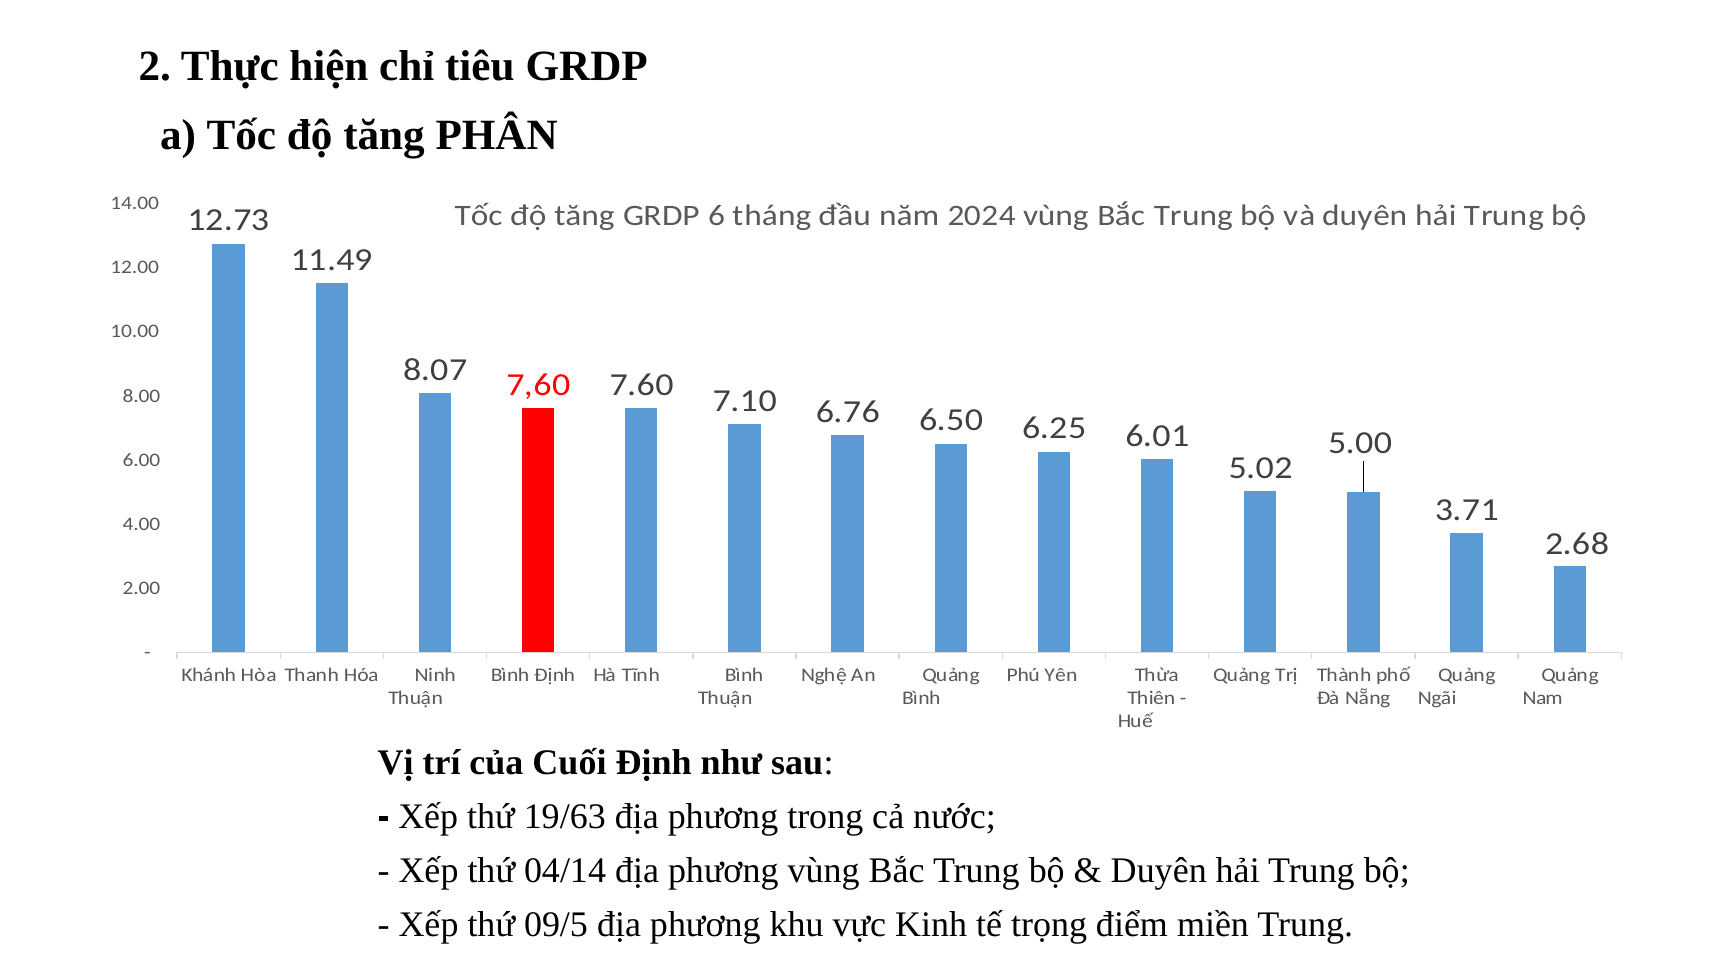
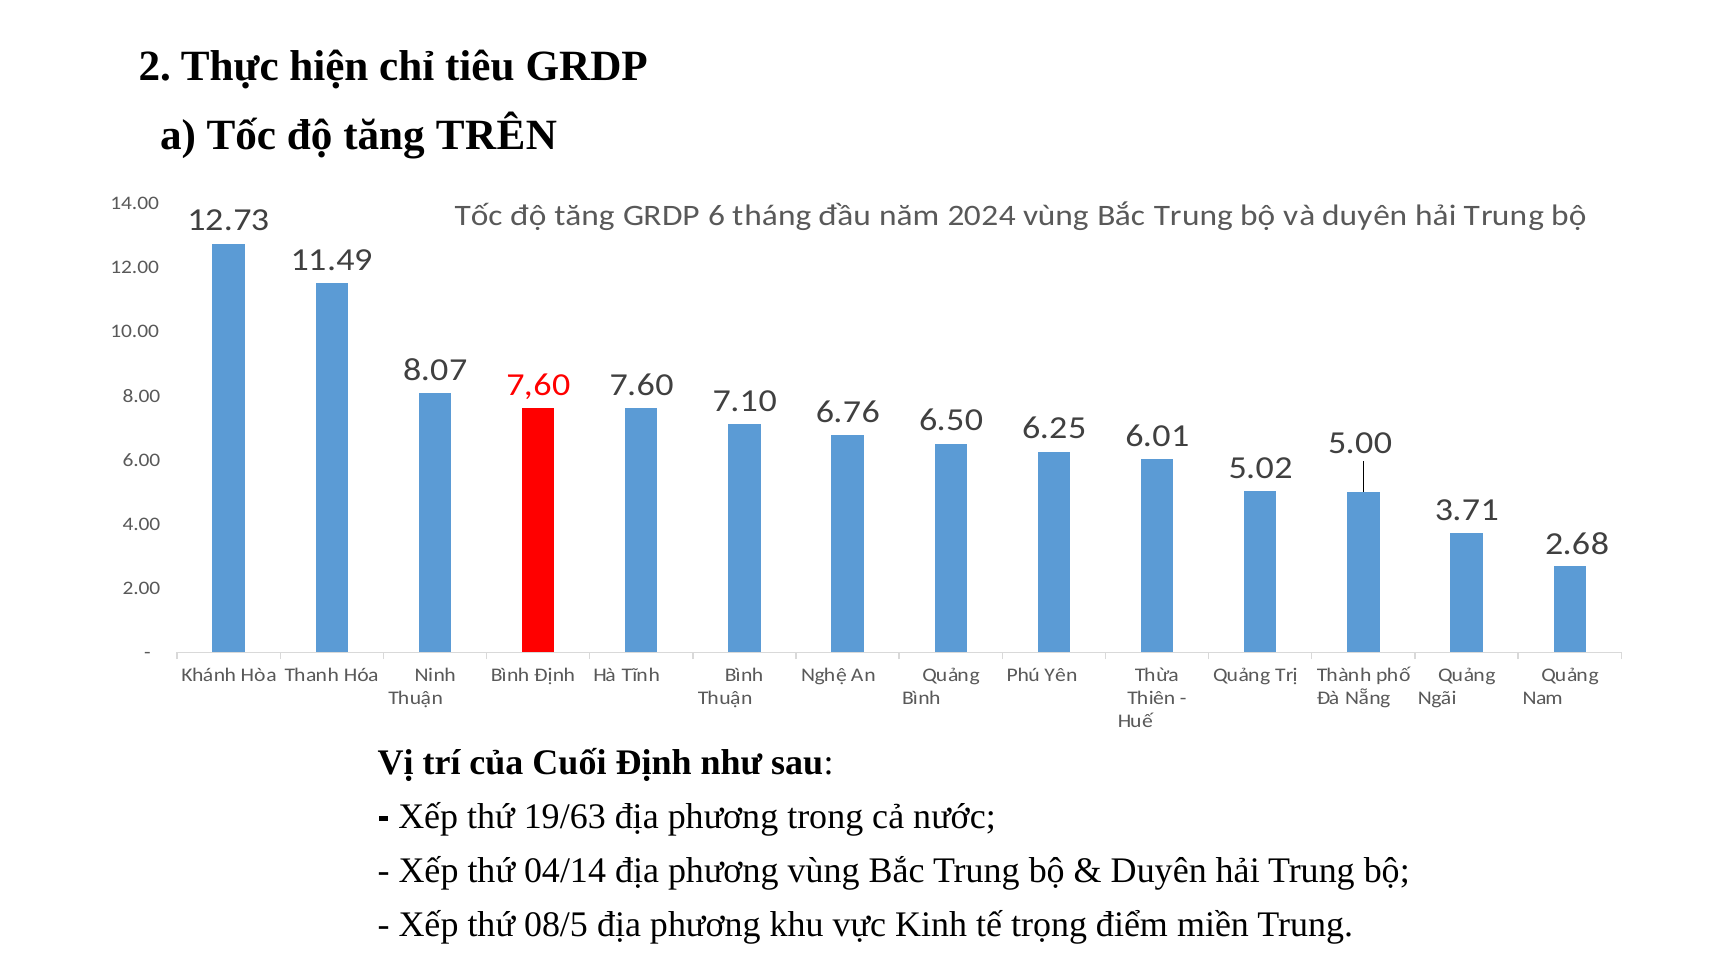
PHÂN: PHÂN -> TRÊN (496, 135)
09/5: 09/5 -> 08/5 (556, 924)
